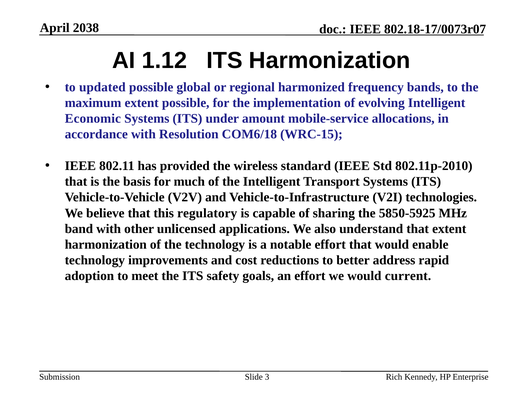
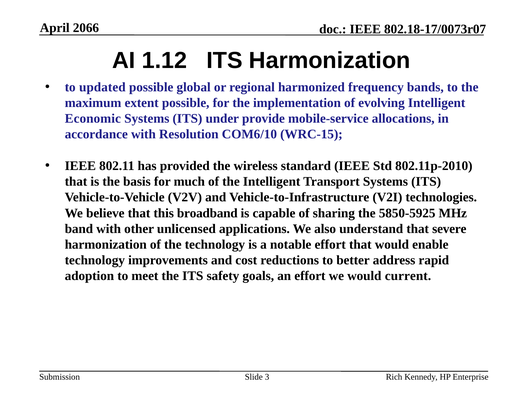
2038: 2038 -> 2066 (86, 28)
amount: amount -> provide (263, 118)
COM6/18: COM6/18 -> COM6/10 (249, 134)
regulatory: regulatory -> broadband (207, 213)
that extent: extent -> severe (449, 228)
